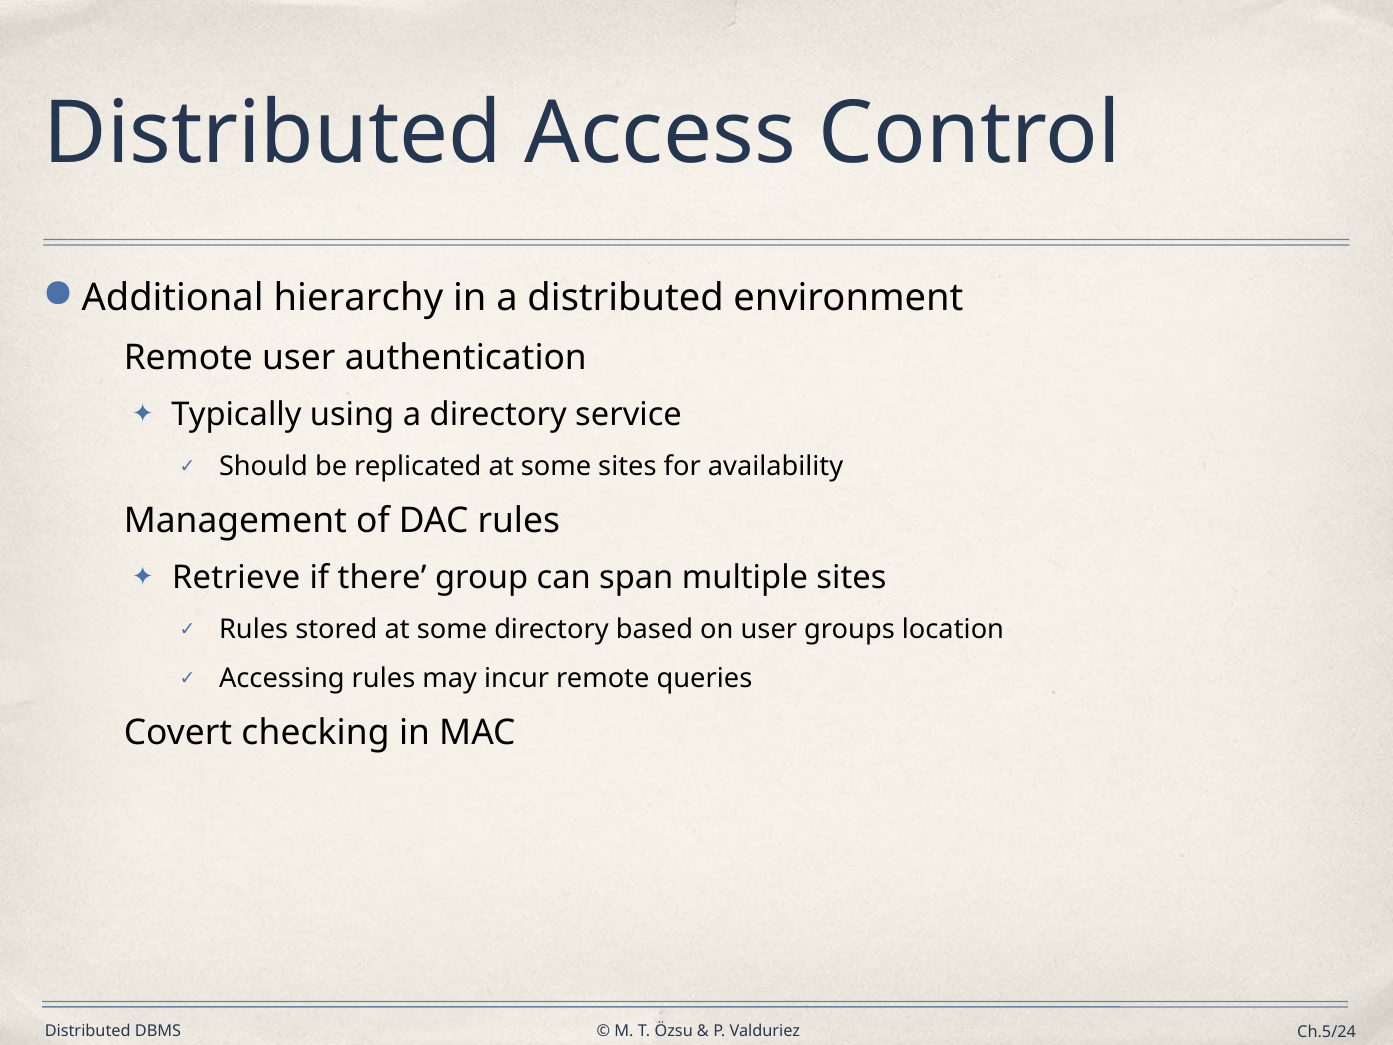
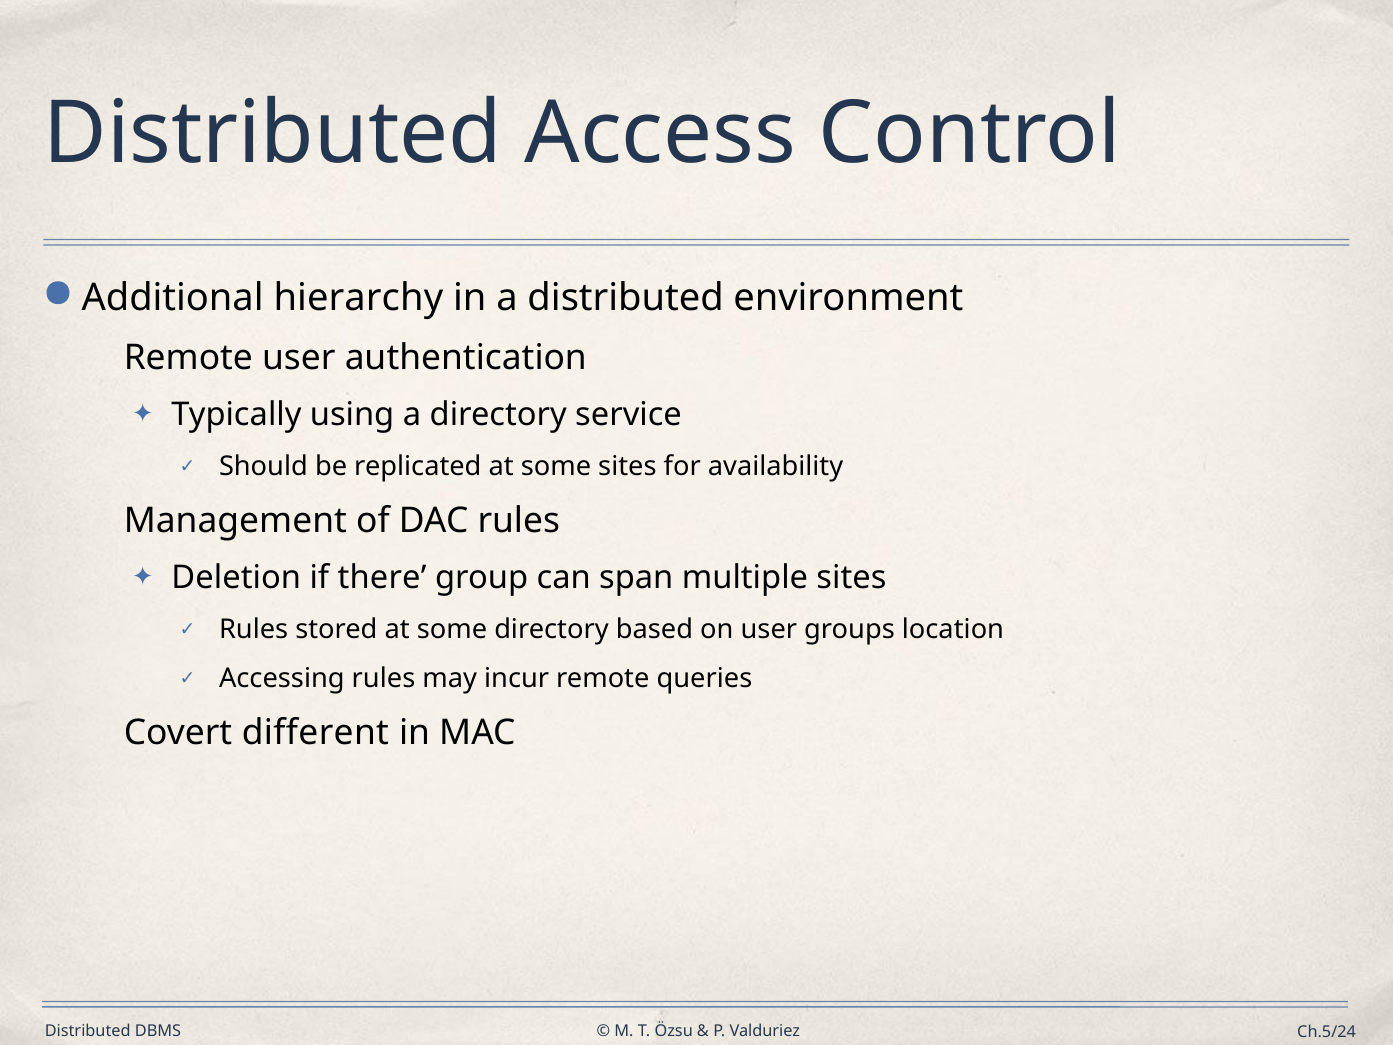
Retrieve: Retrieve -> Deletion (236, 578)
checking: checking -> different (315, 733)
